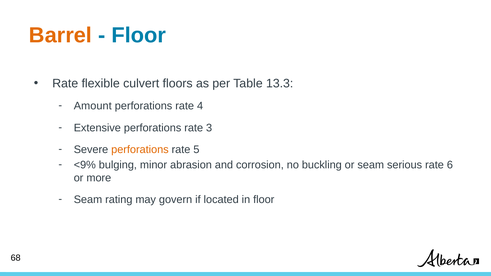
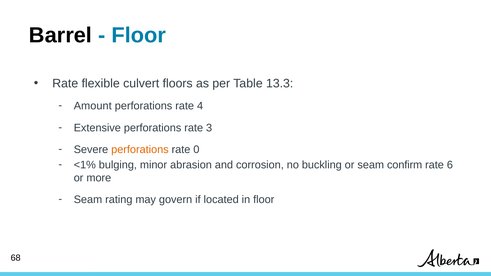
Barrel colour: orange -> black (60, 35)
5: 5 -> 0 (196, 150)
<9%: <9% -> <1% (85, 165)
serious: serious -> confirm (405, 165)
